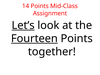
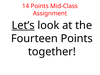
Fourteen underline: present -> none (34, 39)
